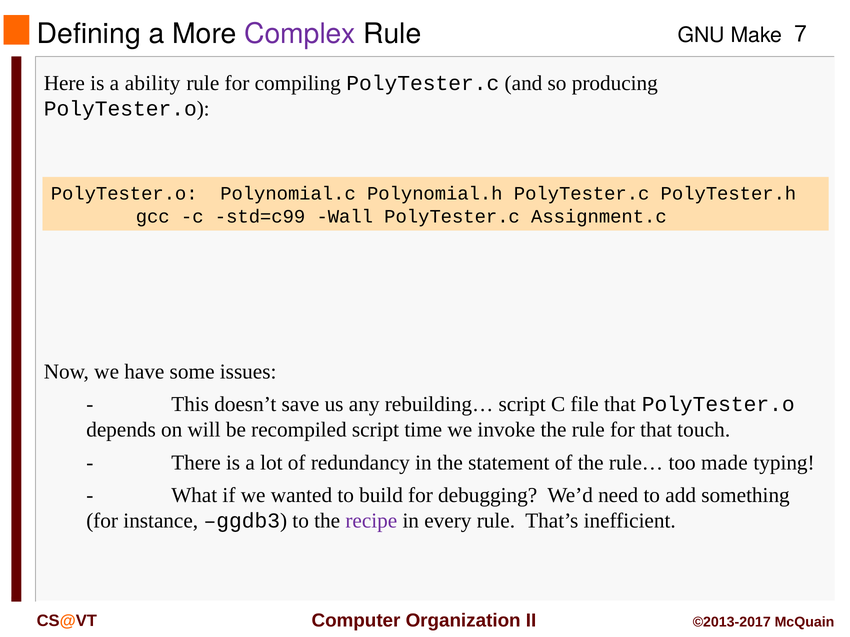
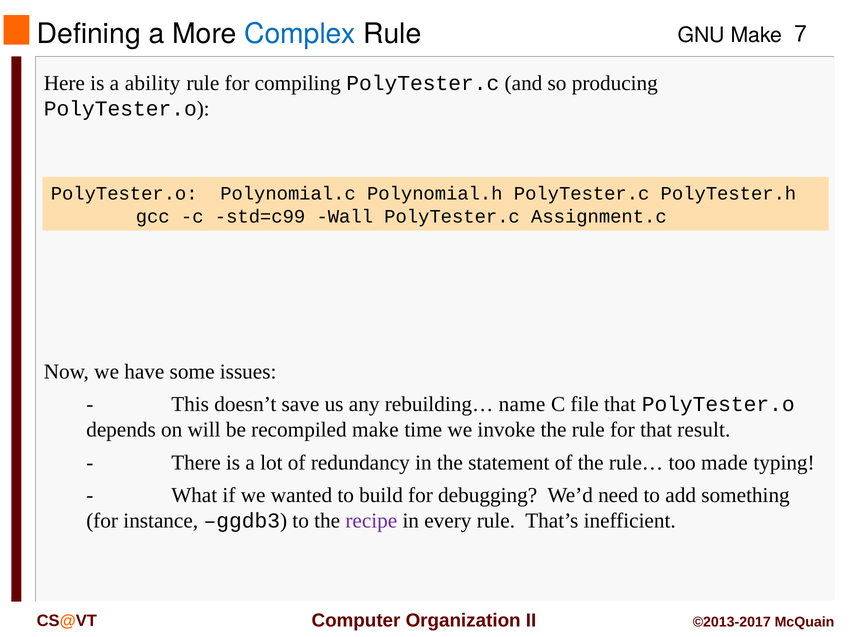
Complex colour: purple -> blue (300, 34)
rebuilding… script: script -> name (522, 405)
recompiled script: script -> make (375, 430)
touch: touch -> result (704, 430)
